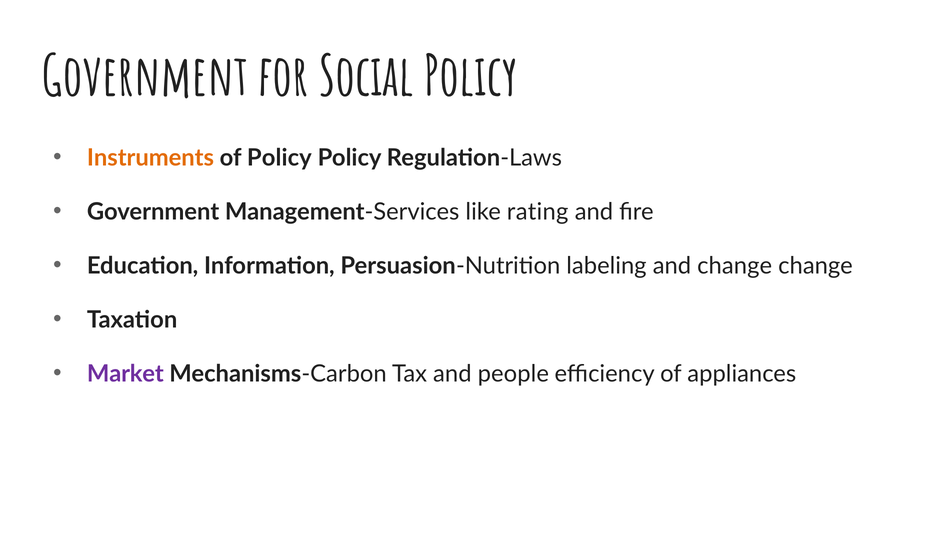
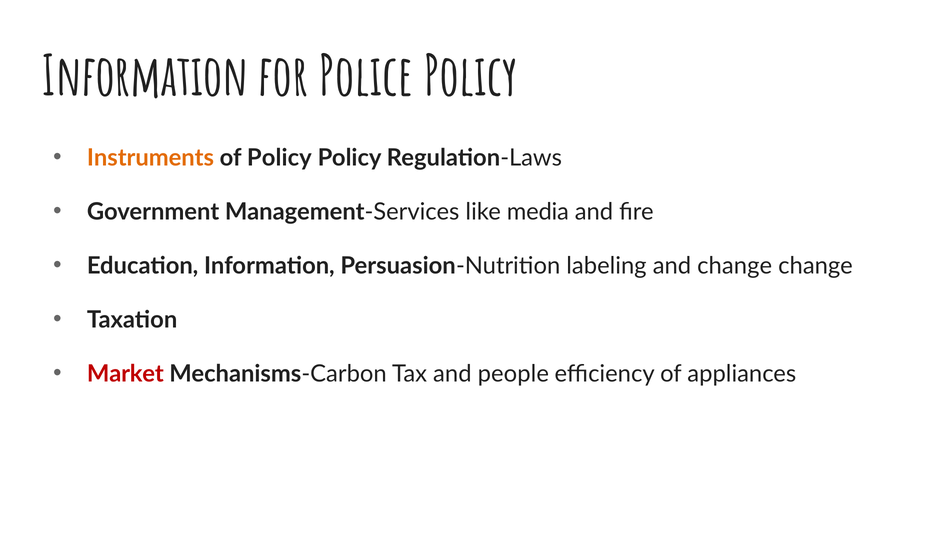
Government: Government -> Information (145, 77)
Social: Social -> Police (366, 77)
rating: rating -> media (538, 212)
Market colour: purple -> red (125, 374)
